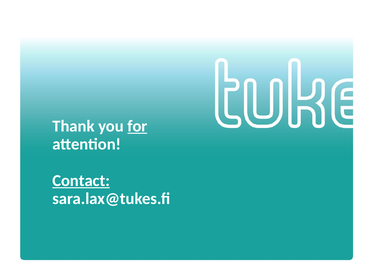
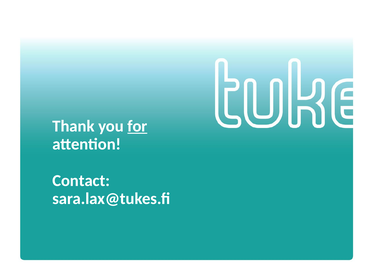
Contact underline: present -> none (81, 180)
